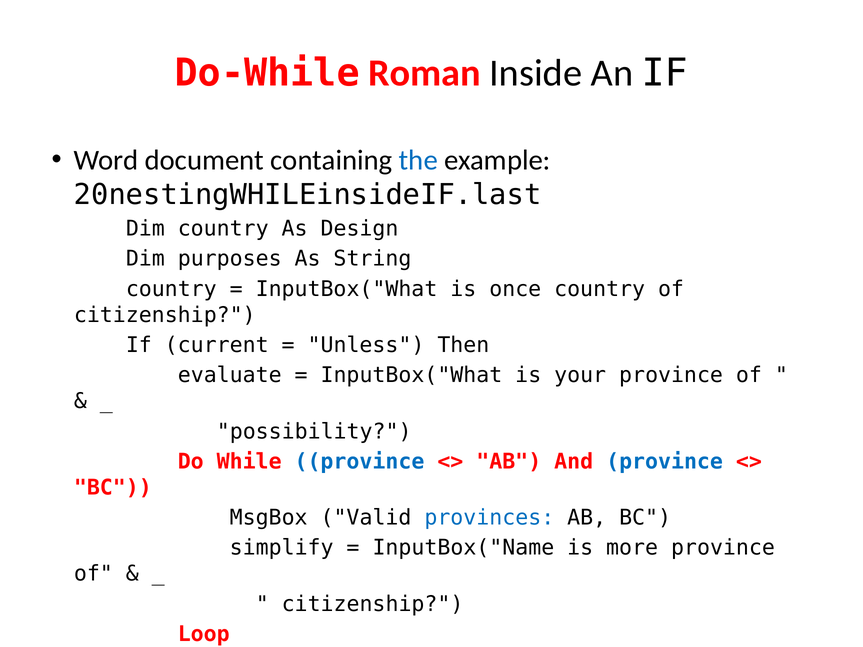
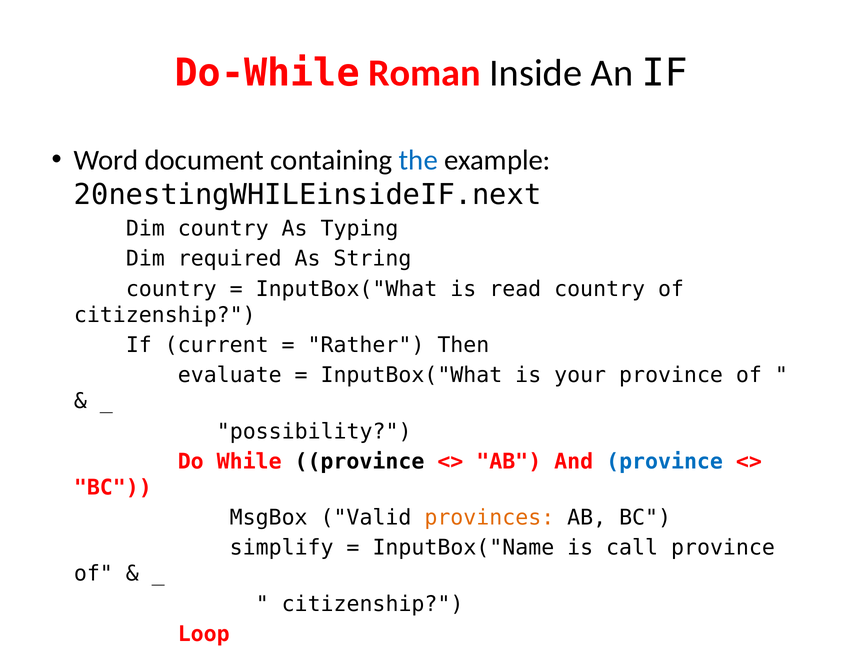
20nestingWHILEinsideIF.last: 20nestingWHILEinsideIF.last -> 20nestingWHILEinsideIF.next (308, 195)
Design: Design -> Typing (359, 229)
purposes: purposes -> required (230, 259)
once: once -> read (515, 289)
Unless: Unless -> Rather (366, 345)
province colour: blue -> black (359, 462)
provinces colour: blue -> orange (489, 518)
more: more -> call (632, 548)
